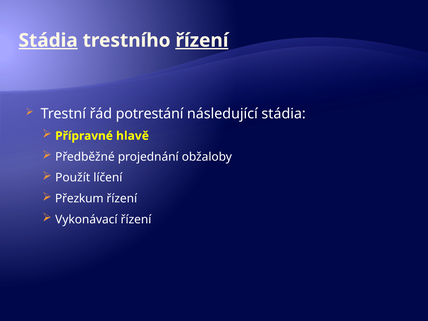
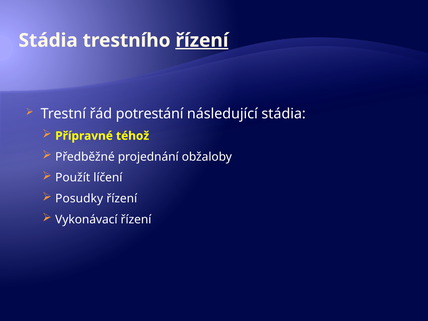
Stádia underline: present -> none (48, 40)
hlavě: hlavě -> téhož (133, 136)
Přezkum: Přezkum -> Posudky (79, 199)
